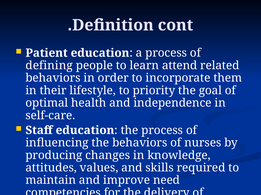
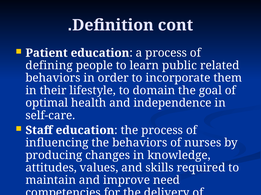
attend: attend -> public (180, 66)
priority: priority -> domain (154, 91)
